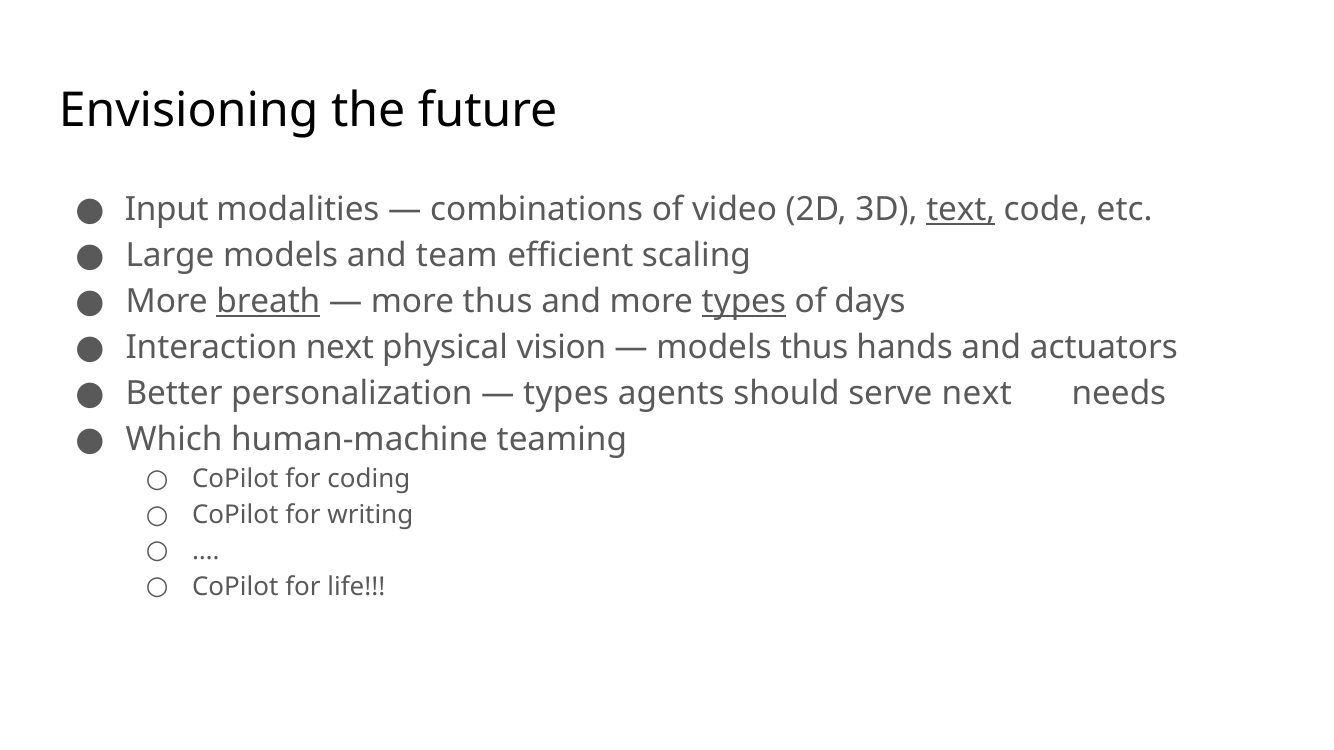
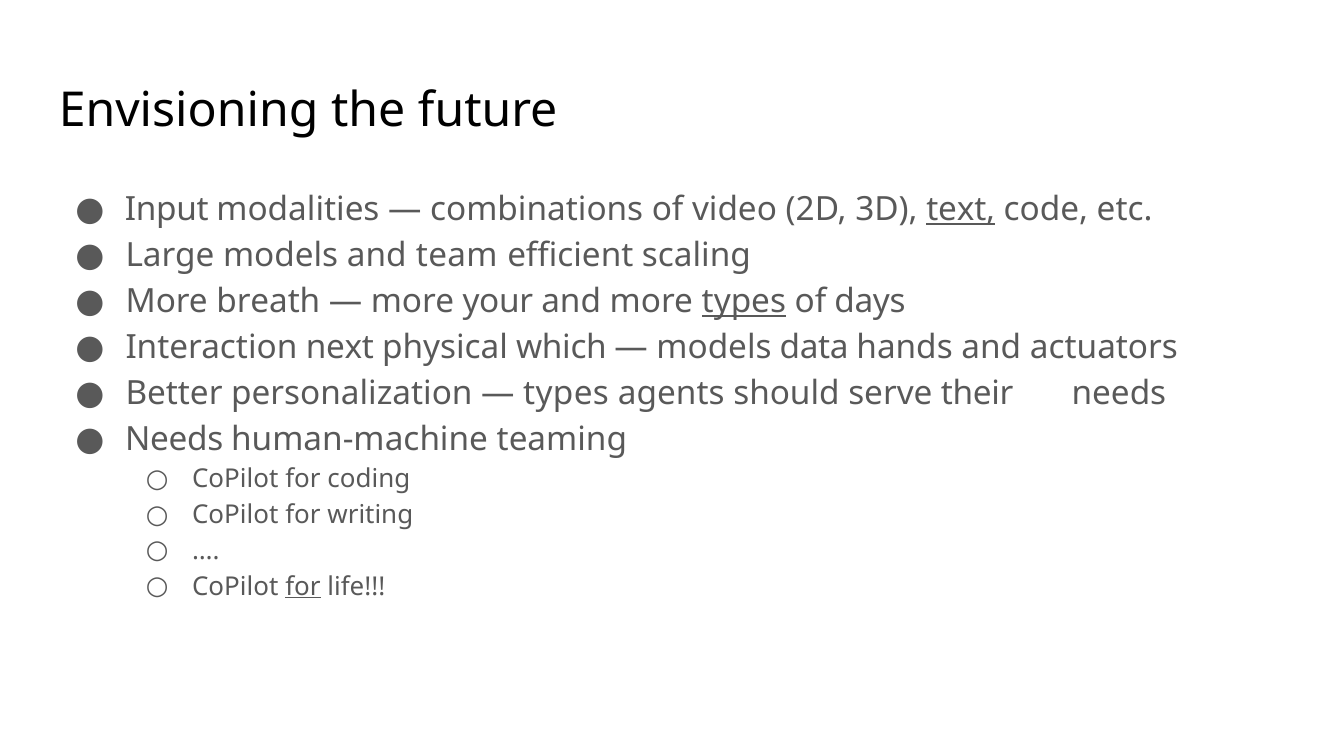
breath underline: present -> none (268, 302)
more thus: thus -> your (498, 302)
vision: vision -> which (561, 348)
models thus: thus -> data (814, 348)
serve next: next -> their (977, 394)
Which: Which -> Needs (174, 440)
for underline: none -> present (303, 587)
